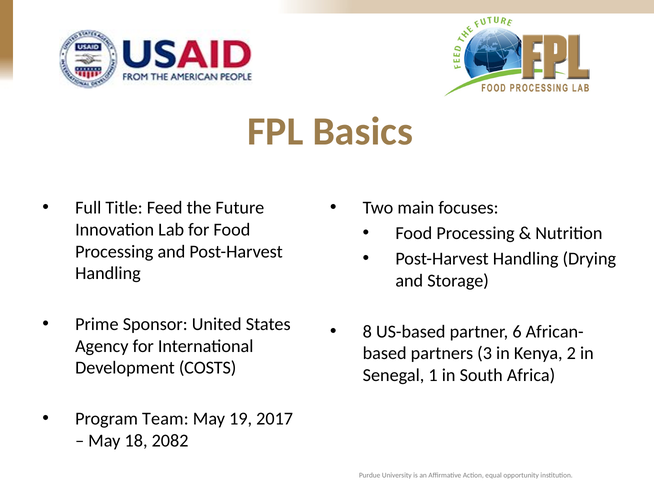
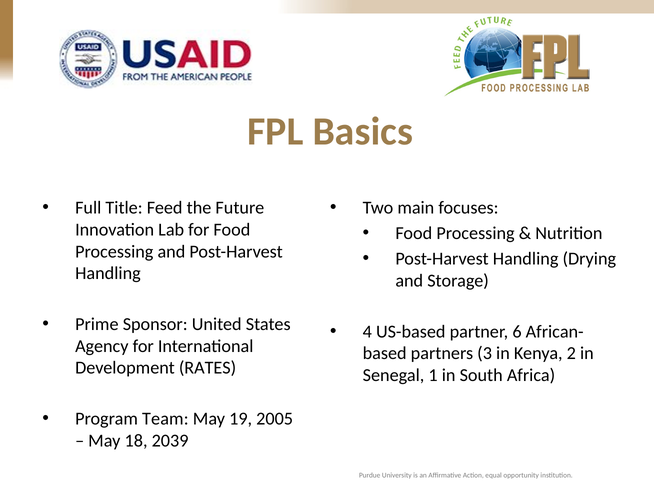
8: 8 -> 4 (367, 331)
COSTS: COSTS -> RATES (208, 368)
2017: 2017 -> 2005 (275, 418)
2082: 2082 -> 2039 (170, 440)
